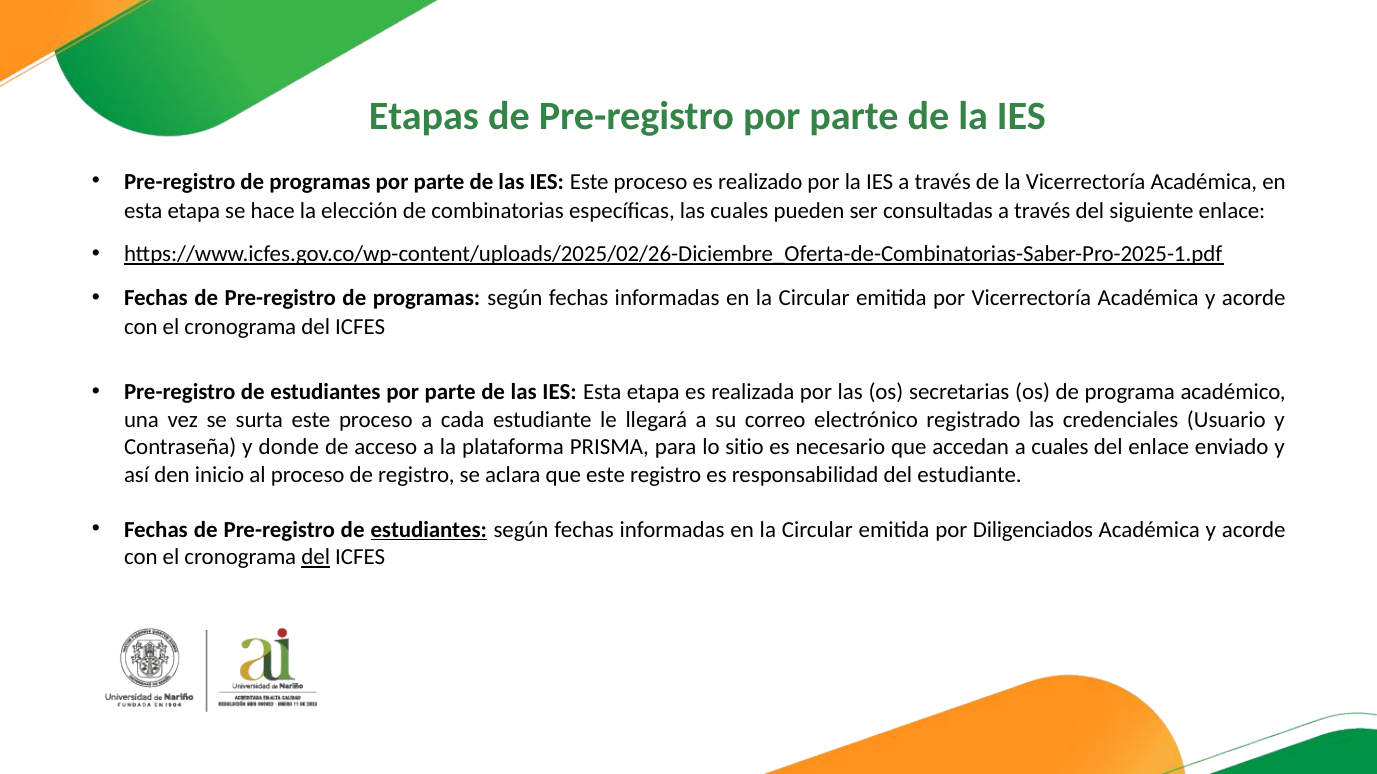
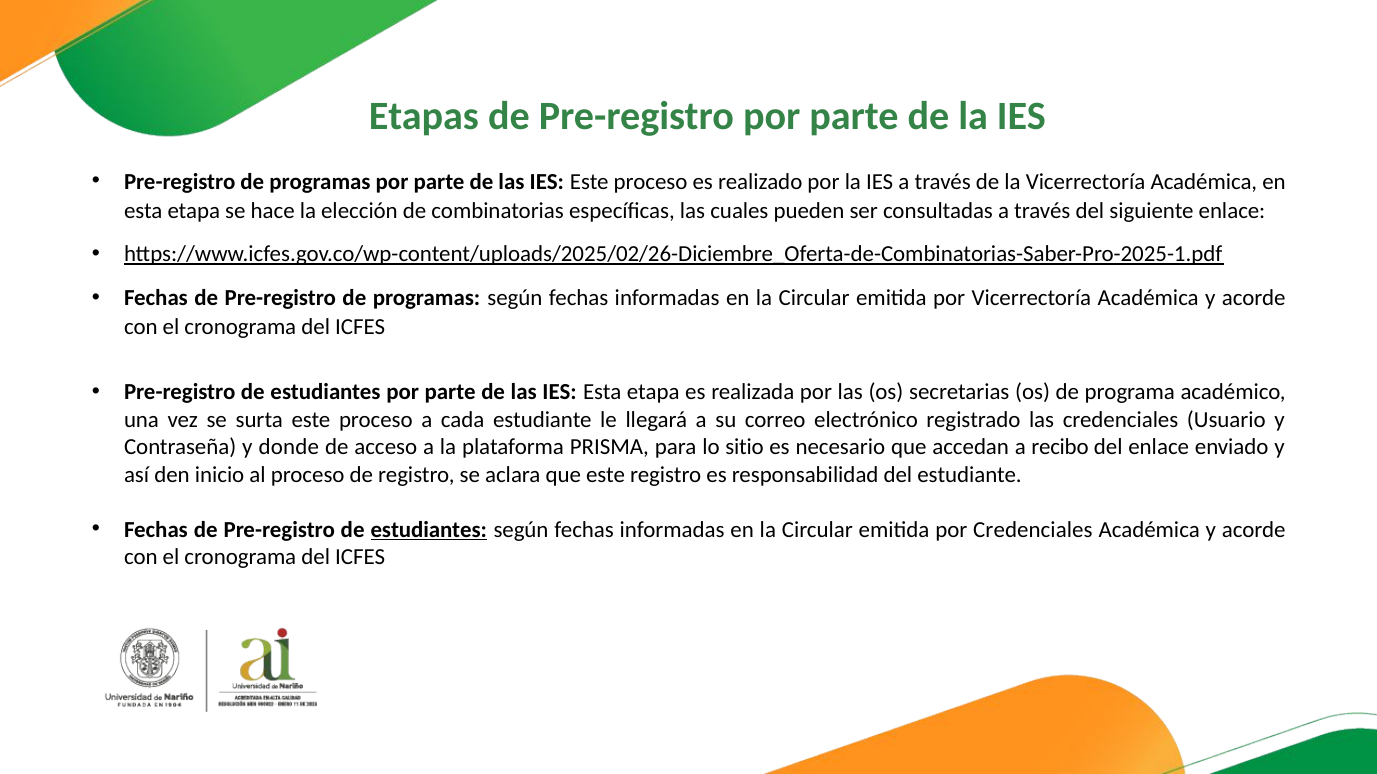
a cuales: cuales -> recibo (1060, 447)
por Diligenciados: Diligenciados -> Credenciales (1033, 530)
del underline: present -> none (316, 557)
